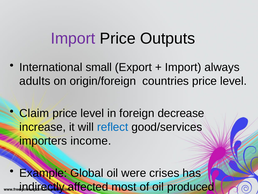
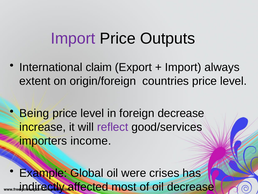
small: small -> claim (99, 67)
adults: adults -> extent (35, 81)
Claim: Claim -> Being (34, 113)
reflect colour: blue -> purple (113, 127)
oil produced: produced -> decrease (191, 186)
